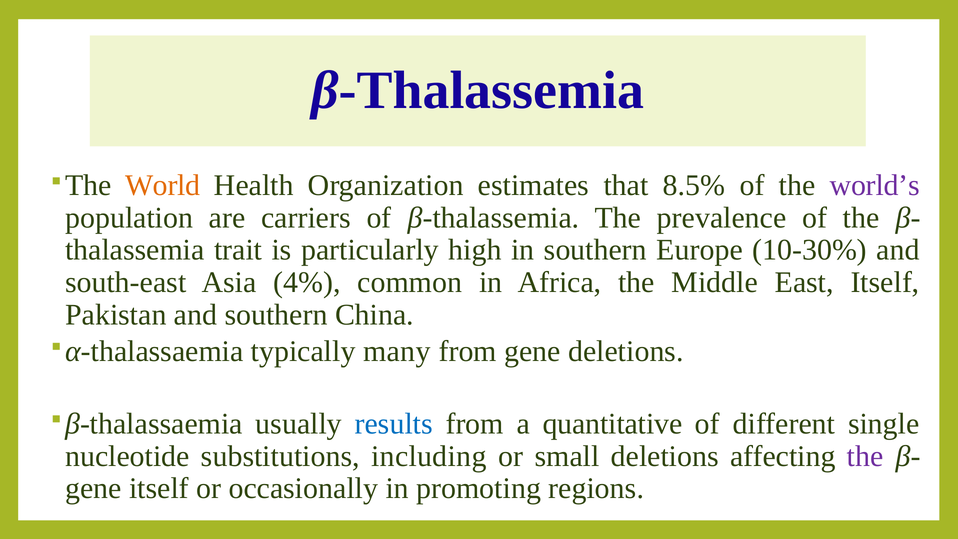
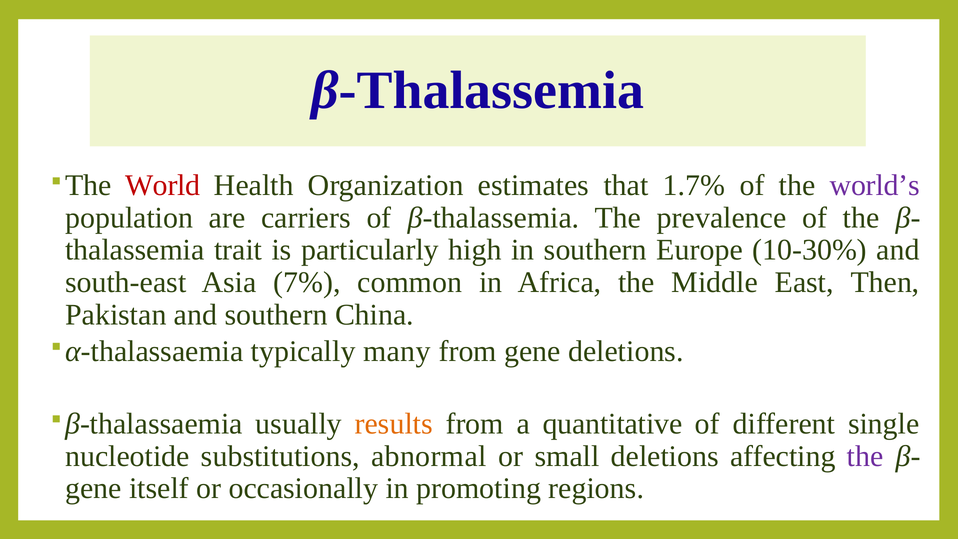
World colour: orange -> red (163, 185)
8.5%: 8.5% -> 1.7% (694, 185)
4%: 4% -> 7% (307, 282)
East Itself: Itself -> Then (885, 282)
results colour: blue -> orange (394, 424)
including: including -> abnormal (429, 456)
